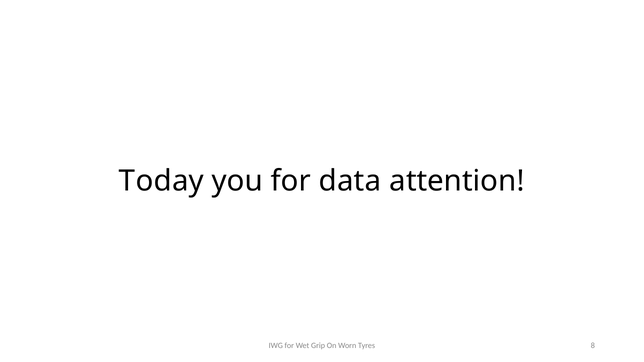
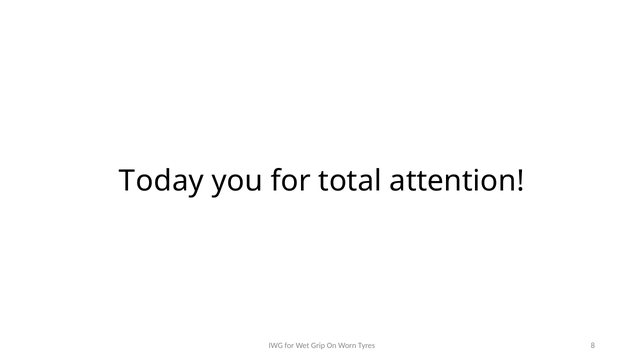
data: data -> total (350, 181)
